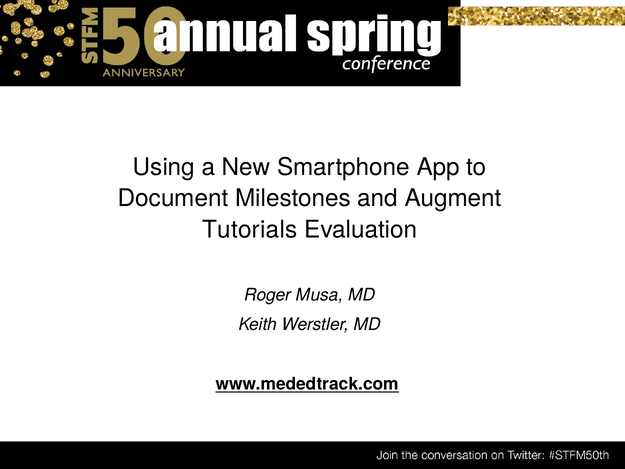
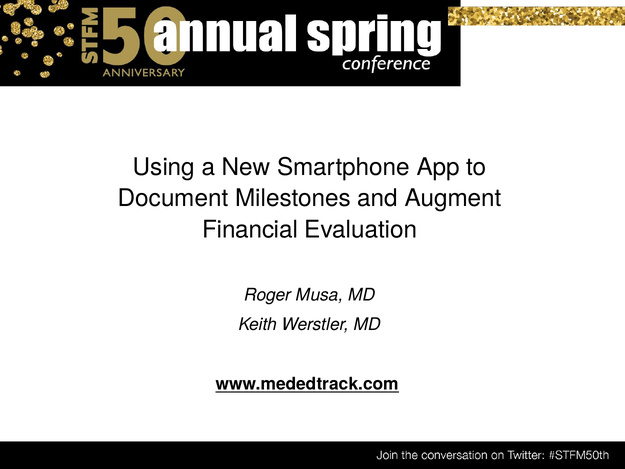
Tutorials: Tutorials -> Financial (250, 230)
